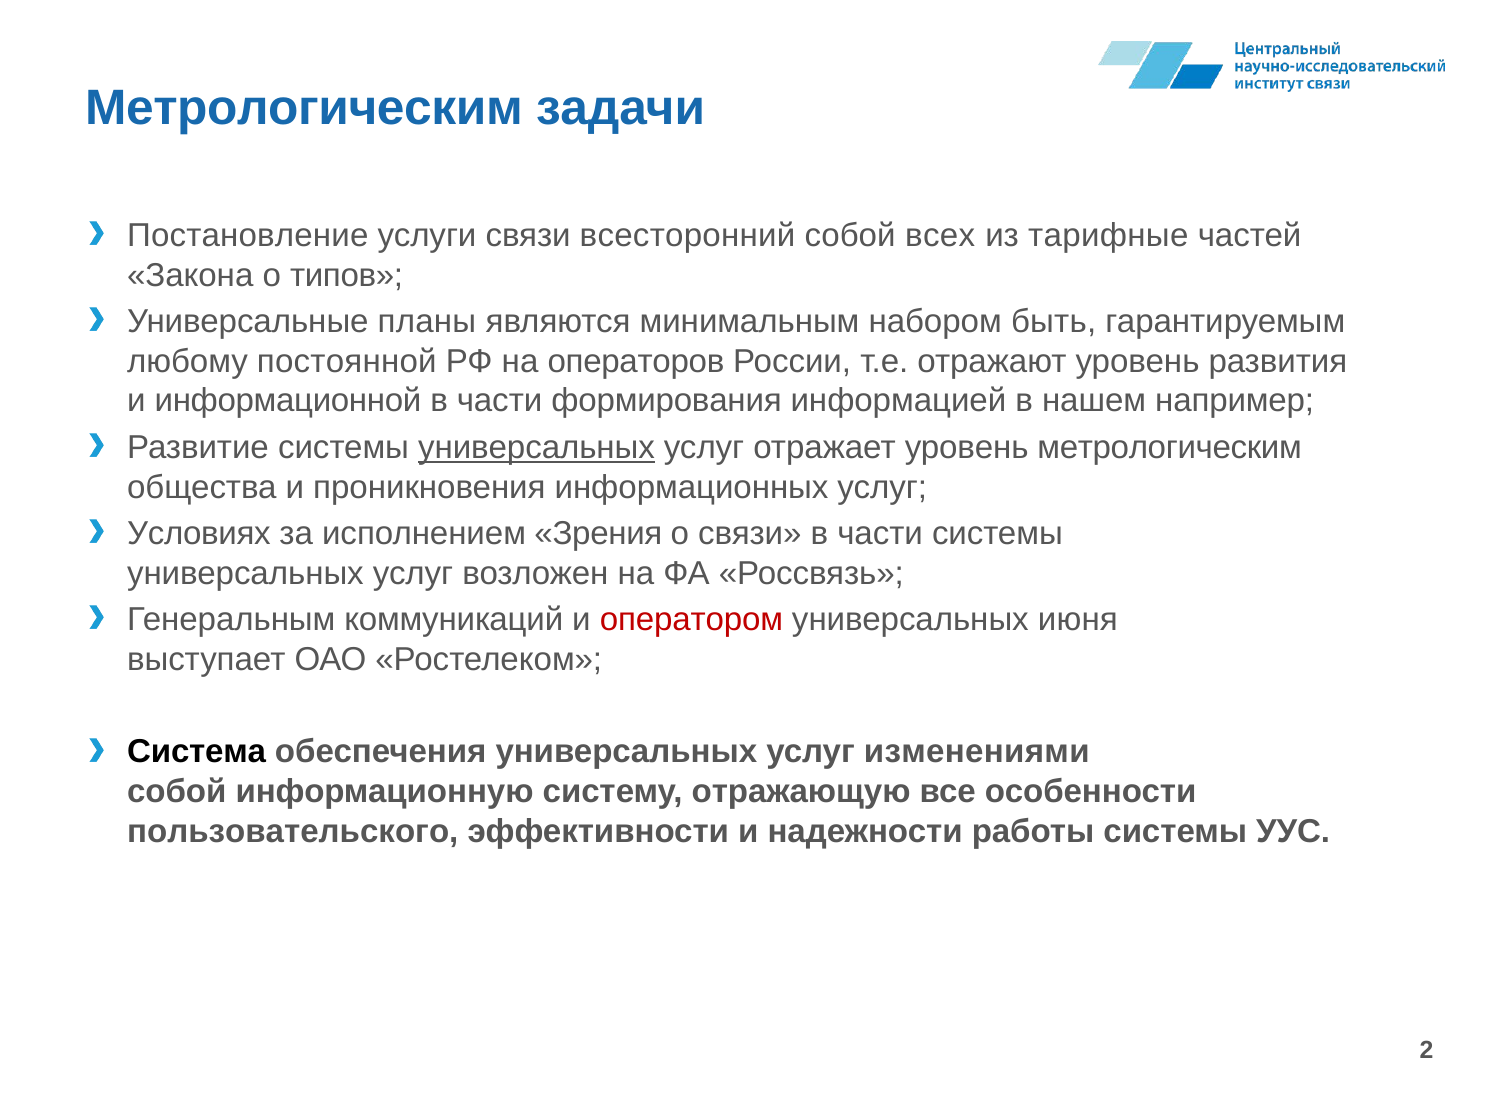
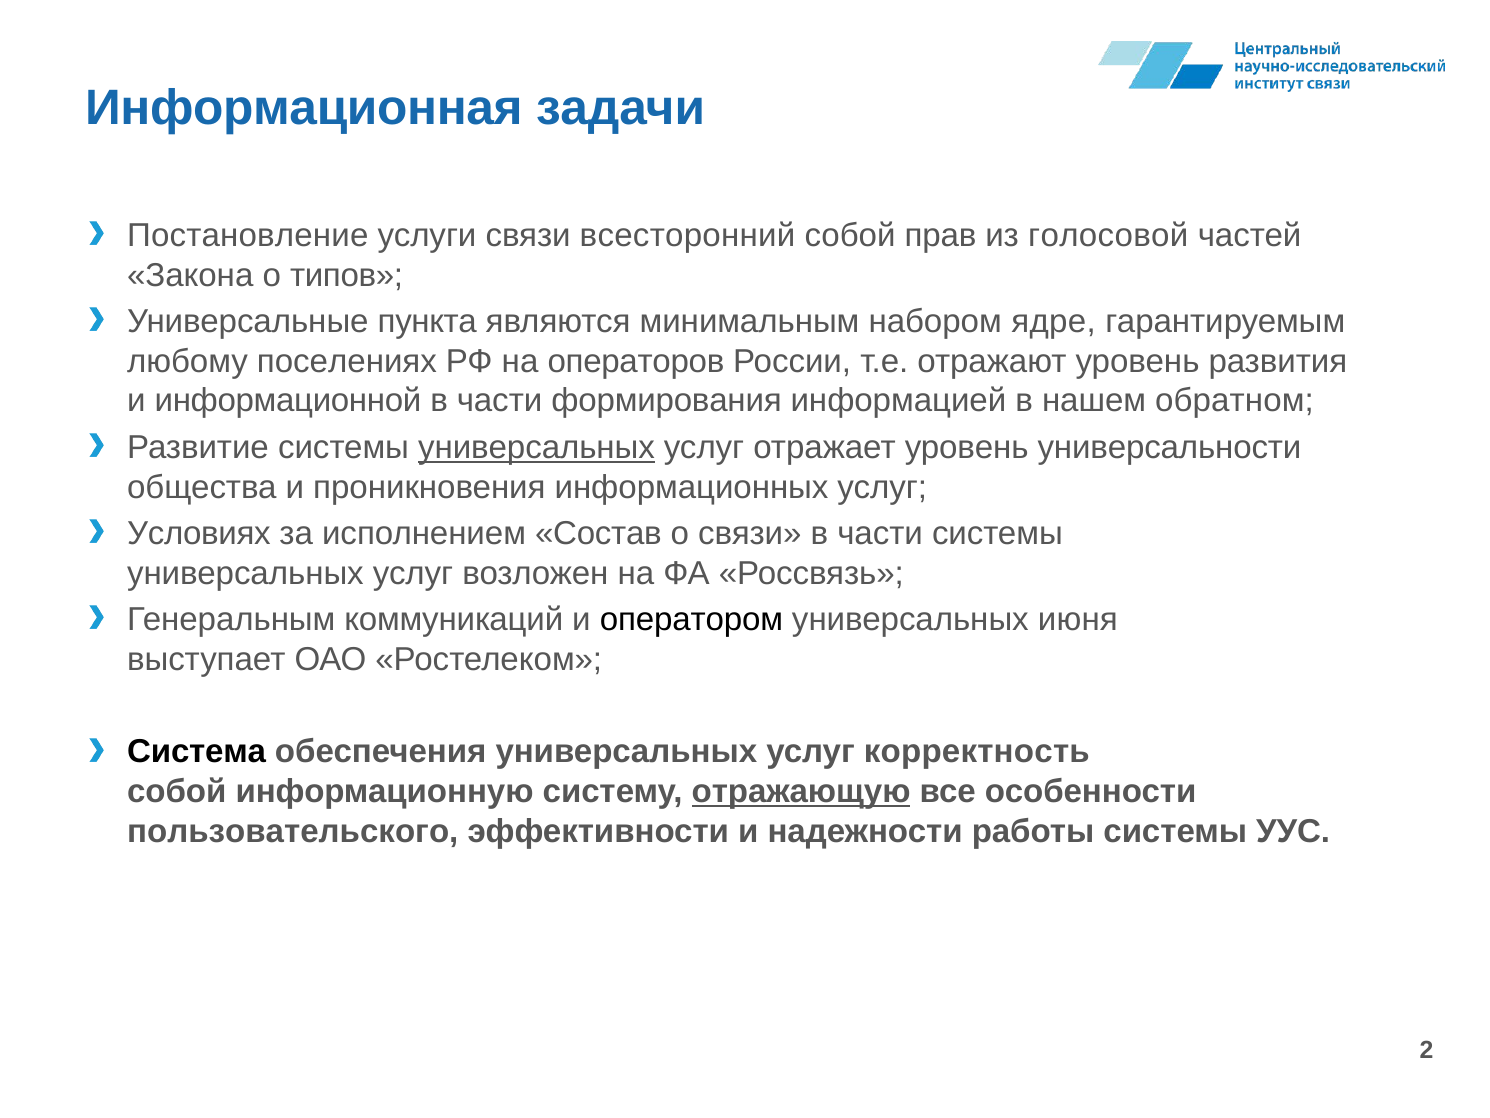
Метрологическим: Метрологическим -> Информационная (304, 108)
всех: всех -> прав (940, 235)
тарифные: тарифные -> голосовой (1108, 235)
планы: планы -> пункта (427, 321)
быть: быть -> ядре (1054, 321)
постоянной: постоянной -> поселениях (347, 361)
например: например -> обратном (1234, 401)
уровень метрологическим: метрологическим -> универсальности (1169, 447)
Зрения: Зрения -> Состав (598, 533)
оператором colour: red -> black (691, 619)
изменениями: изменениями -> корректность (977, 752)
отражающую underline: none -> present (801, 791)
